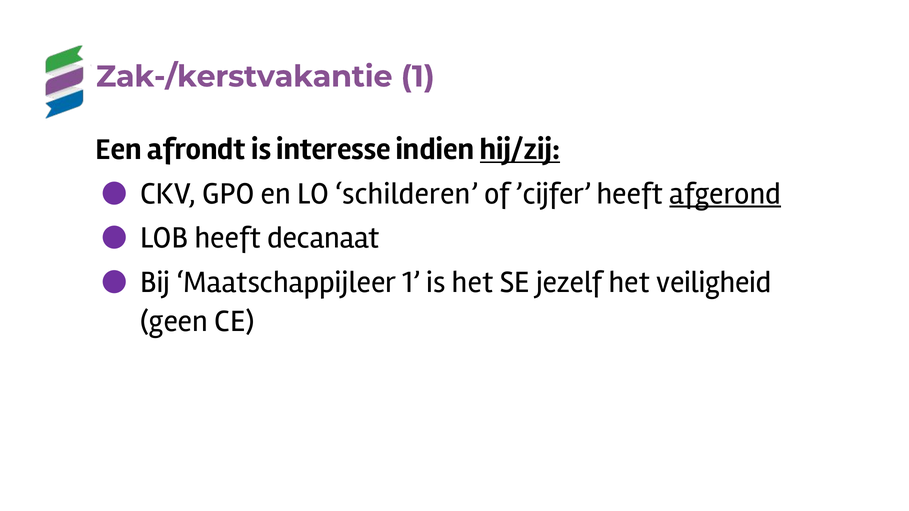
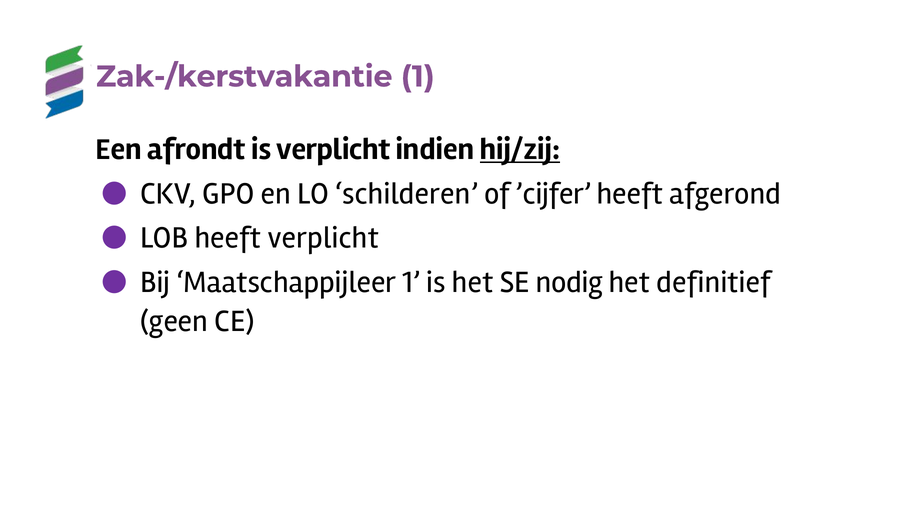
is interesse: interesse -> verplicht (334, 149)
afgerond underline: present -> none (725, 194)
heeft decanaat: decanaat -> verplicht (323, 238)
jezelf: jezelf -> nodig (569, 282)
veiligheid: veiligheid -> definitief (714, 282)
